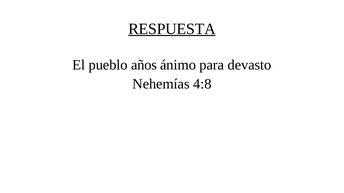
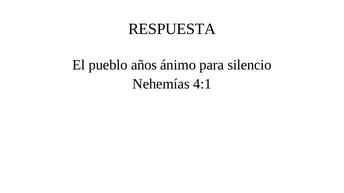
RESPUESTA underline: present -> none (172, 29)
devasto: devasto -> silencio (250, 65)
4:8: 4:8 -> 4:1 (202, 84)
